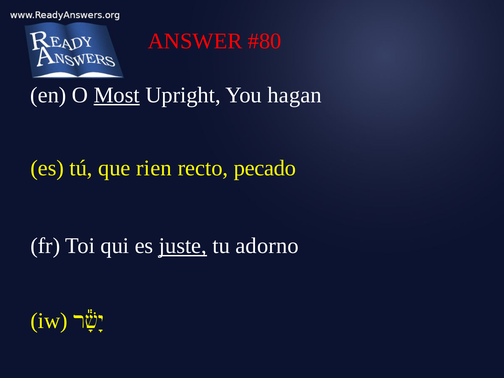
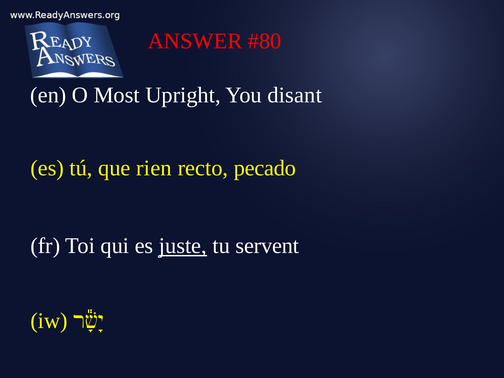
Most underline: present -> none (117, 95)
hagan: hagan -> disant (295, 95)
adorno: adorno -> servent (267, 246)
